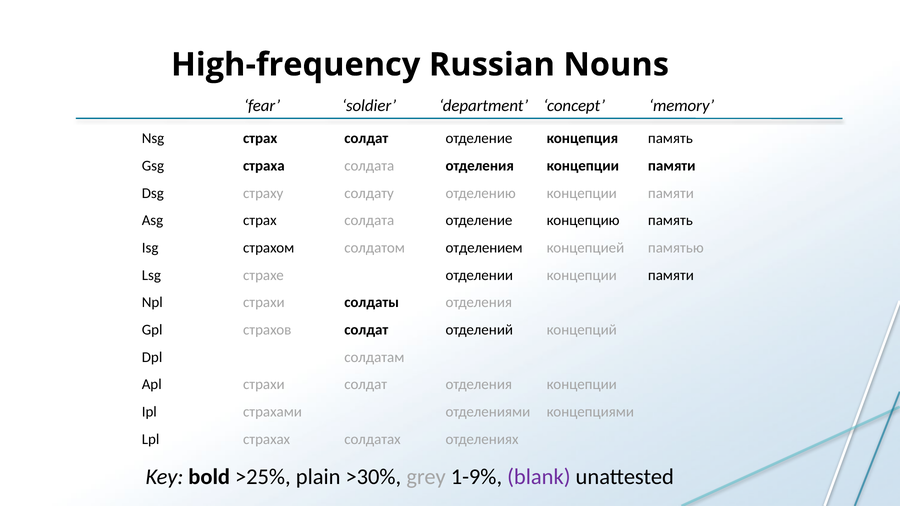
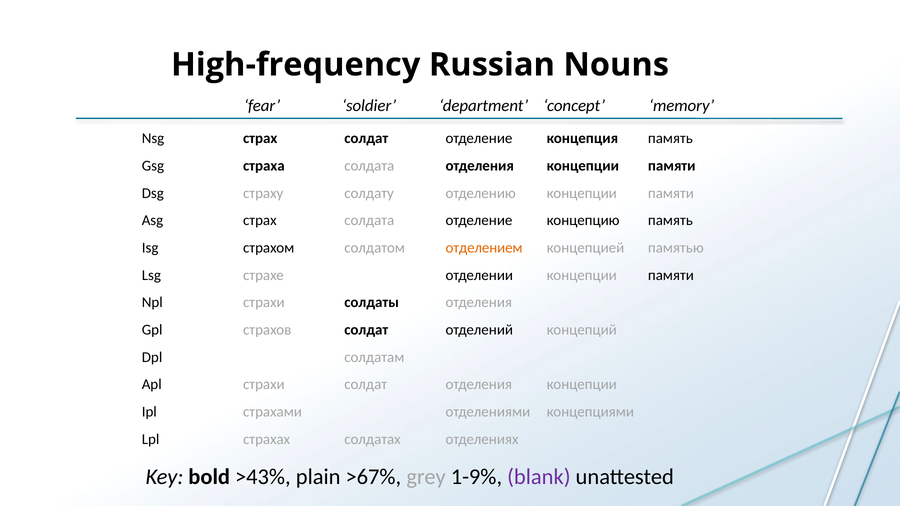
отделением colour: black -> orange (484, 248)
>25%: >25% -> >43% (263, 477)
>30%: >30% -> >67% (373, 477)
